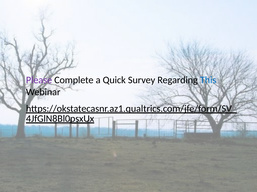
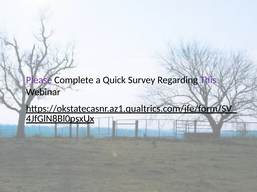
This colour: blue -> purple (208, 80)
